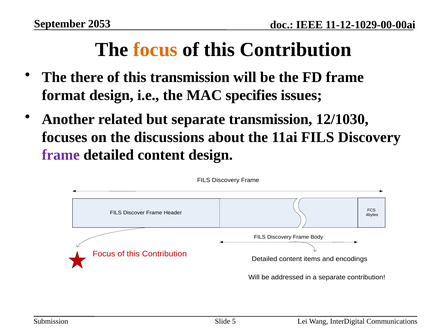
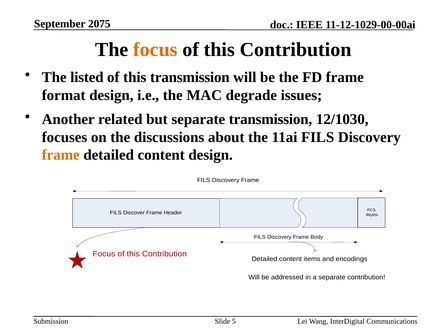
2053: 2053 -> 2075 (99, 24)
there: there -> listed (87, 77)
specifies: specifies -> degrade (251, 95)
frame colour: purple -> orange (61, 155)
